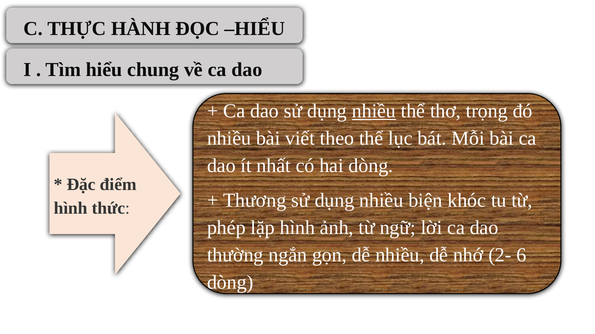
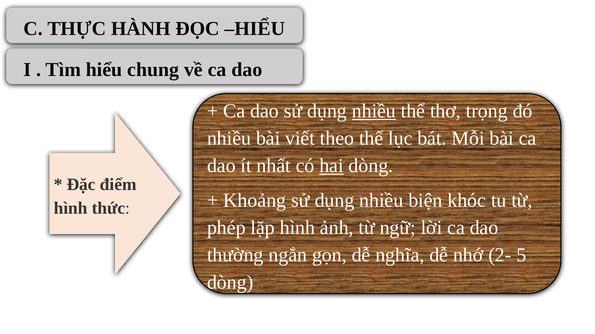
hai underline: none -> present (332, 166)
Thương: Thương -> Khoảng (255, 201)
dễ nhiều: nhiều -> nghĩa (400, 256)
6: 6 -> 5 (521, 256)
